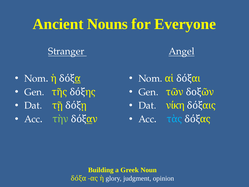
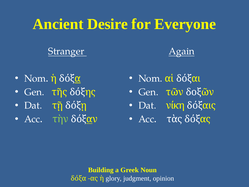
Nouns: Nouns -> Desire (107, 24)
Angel: Angel -> Again (182, 51)
τὰς colour: light blue -> white (174, 119)
